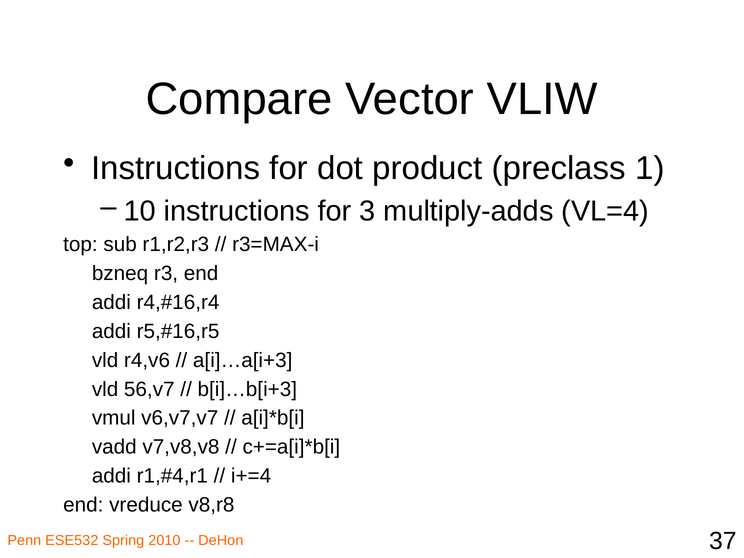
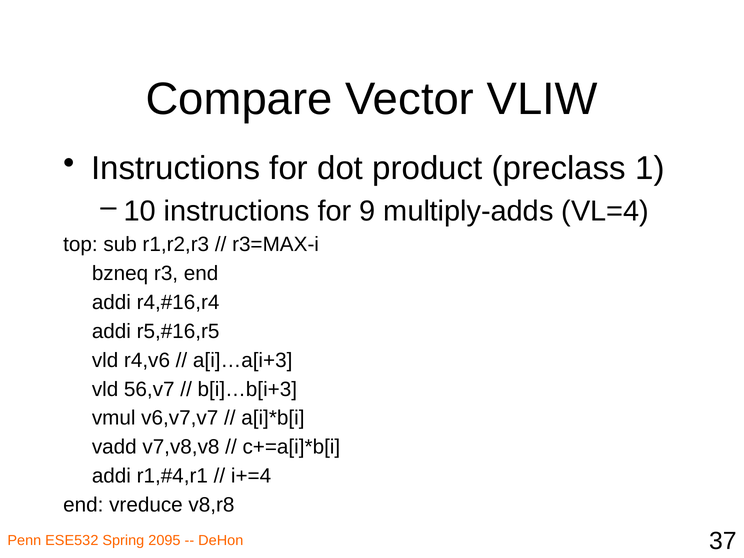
3: 3 -> 9 (367, 211)
2010: 2010 -> 2095 (164, 540)
